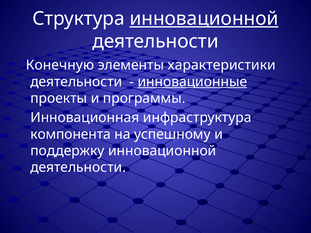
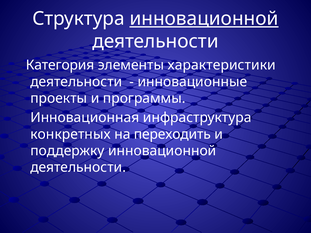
Конечную: Конечную -> Категория (60, 65)
инновационные underline: present -> none (192, 82)
компонента: компонента -> конкретных (70, 134)
успешному: успешному -> переходить (172, 134)
